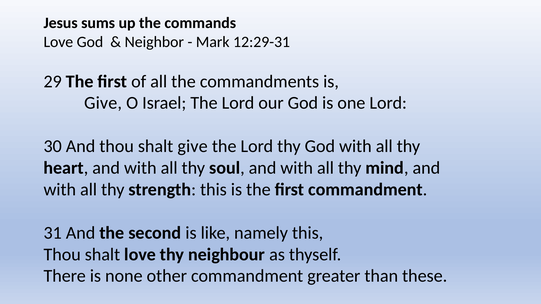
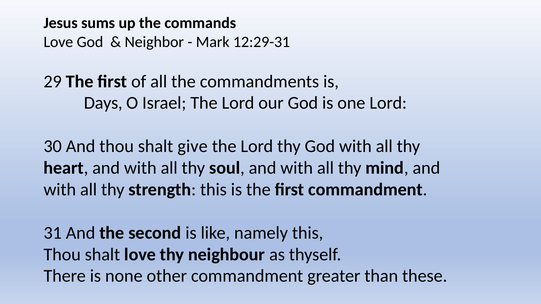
Give: Give -> Days (103, 103)
